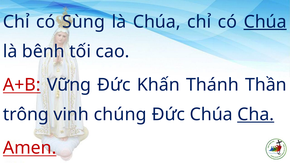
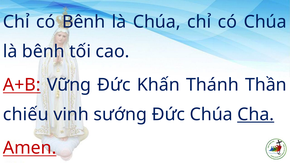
có Sùng: Sùng -> Bênh (84, 22)
Chúa underline: present -> none (265, 22)
trông: trông -> chiếu (26, 115)
chúng: chúng -> sướng (120, 115)
